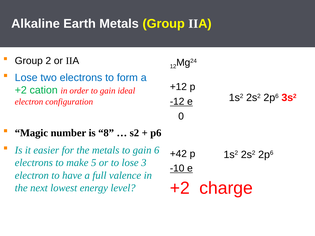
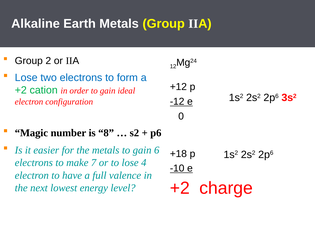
+42: +42 -> +18 (178, 154)
5: 5 -> 7 (94, 163)
3: 3 -> 4 (144, 163)
